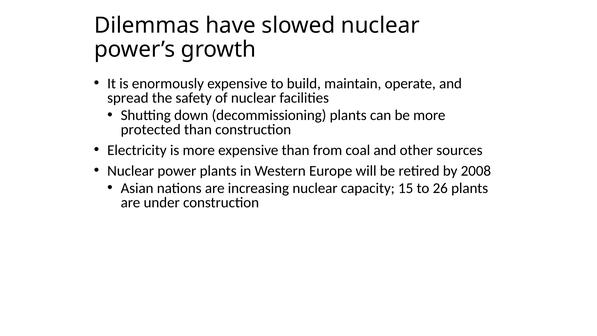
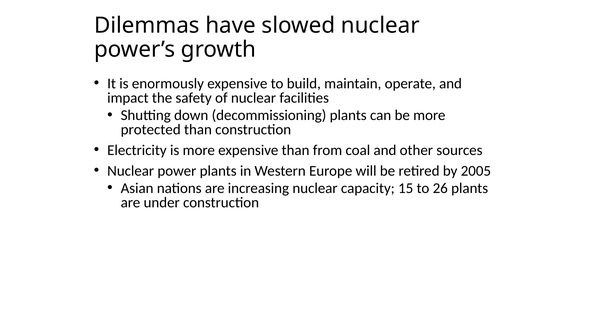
spread: spread -> impact (128, 98)
2008: 2008 -> 2005 (476, 171)
